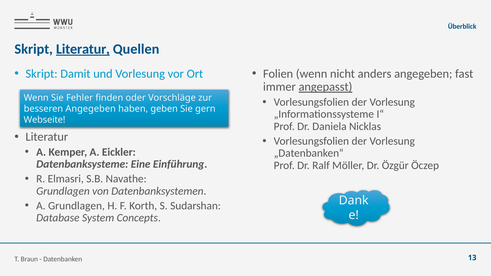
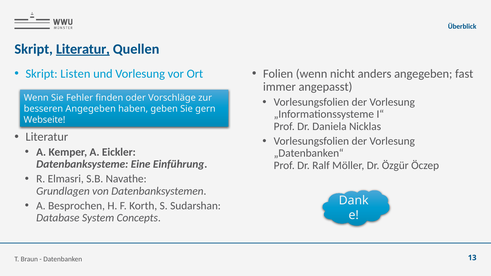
Damit: Damit -> Listen (75, 74)
angepasst underline: present -> none (325, 87)
A Grundlagen: Grundlagen -> Besprochen (77, 206)
